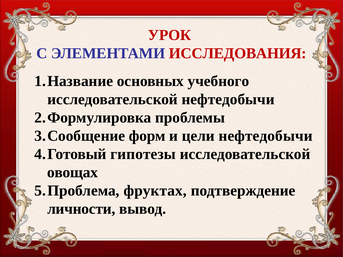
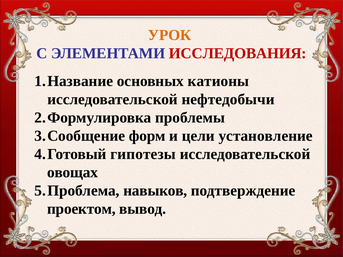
УРОК colour: red -> orange (170, 35)
учебного: учебного -> катионы (218, 81)
цели нефтедобычи: нефтедобычи -> установление (266, 136)
фруктах: фруктах -> навыков (155, 191)
личности: личности -> проектом (81, 209)
